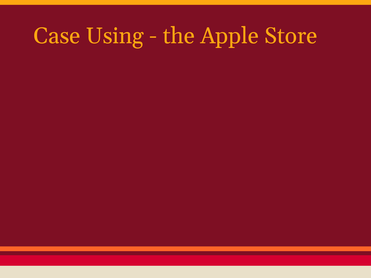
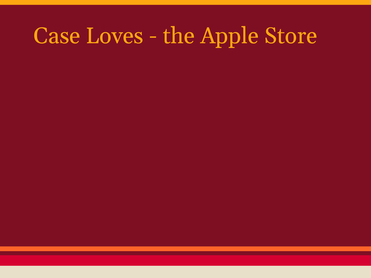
Using: Using -> Loves (115, 36)
